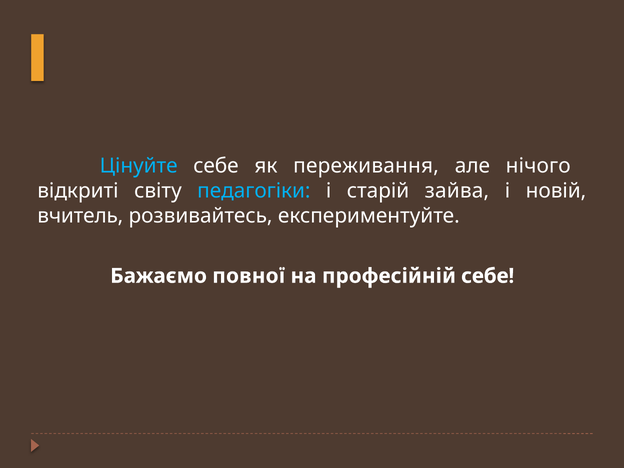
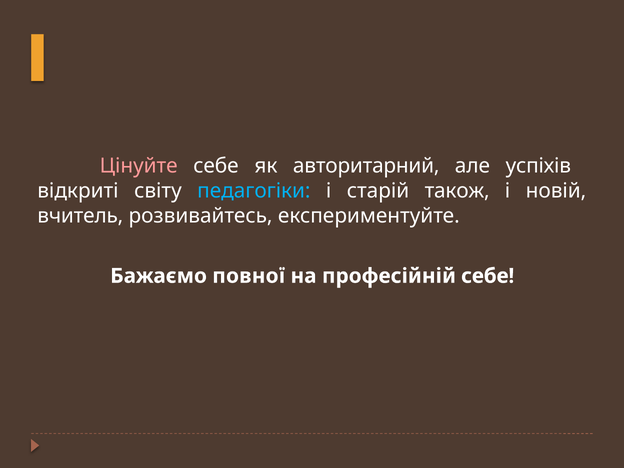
Цінуйте colour: light blue -> pink (139, 166)
переживання: переживання -> авторитарний (366, 166)
нічого: нічого -> успіхів (538, 166)
зайва: зайва -> також (457, 191)
